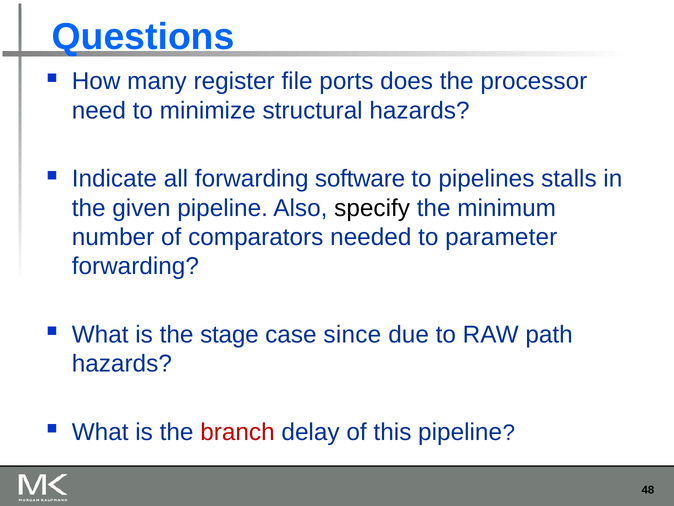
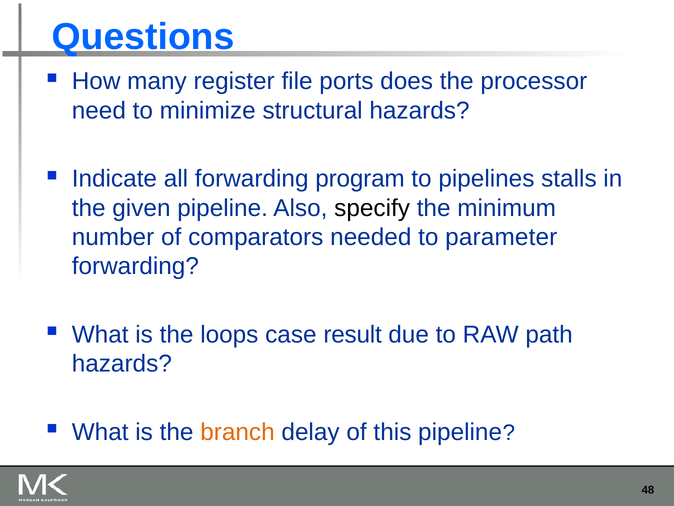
software: software -> program (360, 179)
stage: stage -> loops (229, 334)
since: since -> result (353, 334)
branch colour: red -> orange (237, 432)
